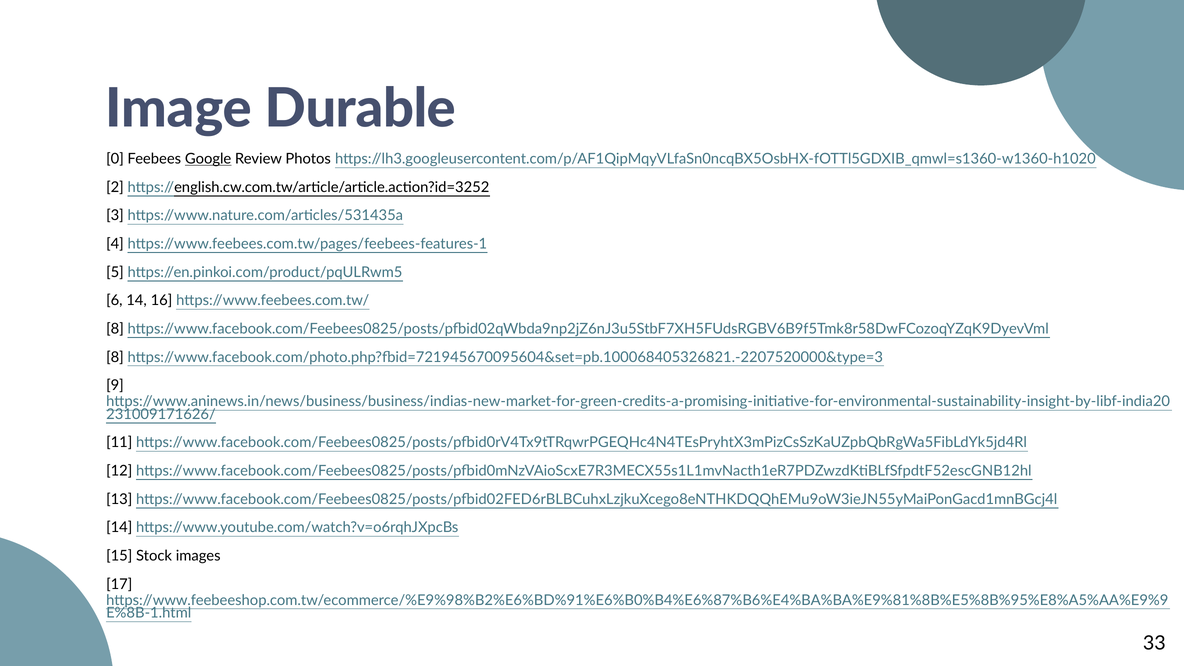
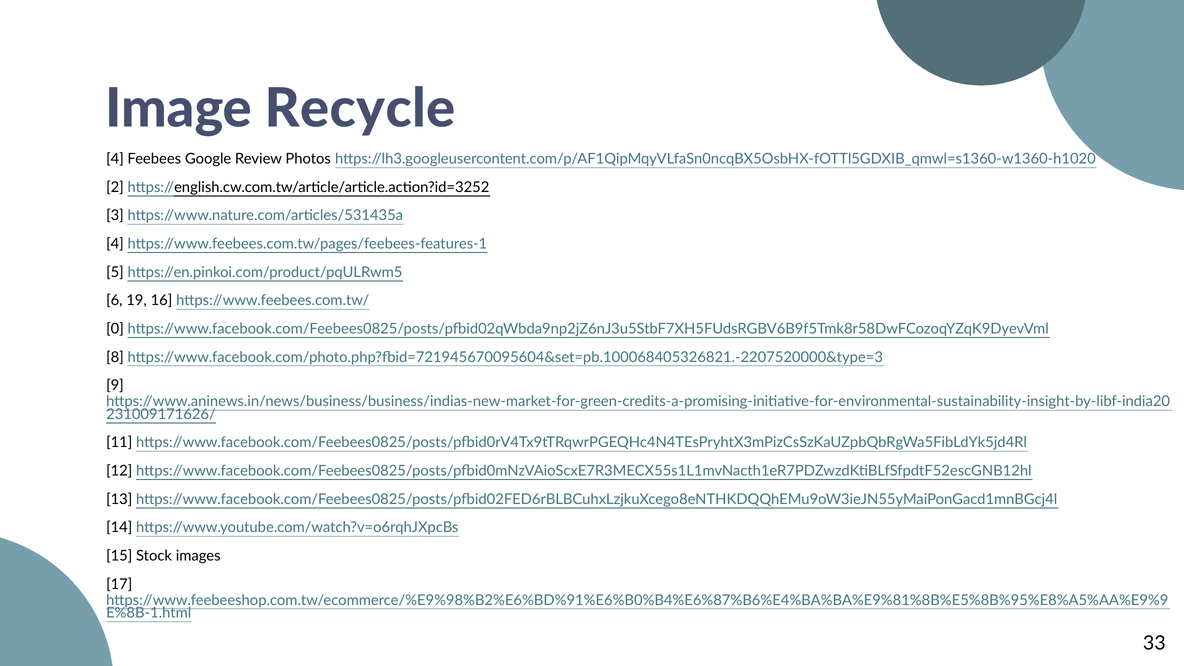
Durable: Durable -> Recycle (360, 109)
0: 0 -> 4 (115, 159)
Google underline: present -> none (208, 159)
6 14: 14 -> 19 (137, 301)
8: 8 -> 0 (115, 329)
